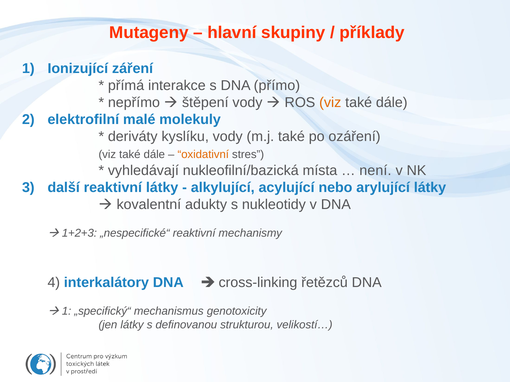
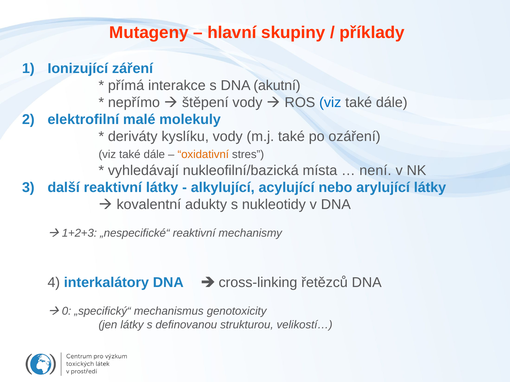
přímo: přímo -> akutní (277, 86)
viz colour: orange -> blue (330, 103)
1: 1 -> 0 (67, 312)
